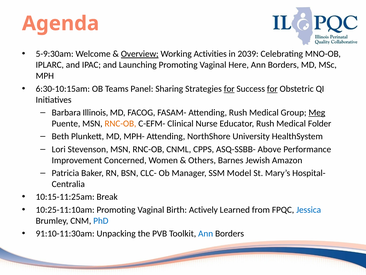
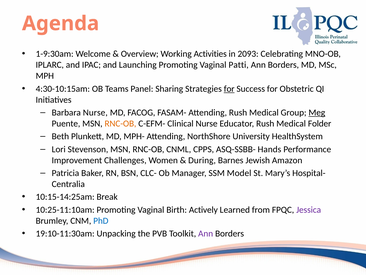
5-9:30am: 5-9:30am -> 1-9:30am (55, 54)
Overview underline: present -> none (140, 54)
2039: 2039 -> 2093 (248, 54)
Here: Here -> Patti (239, 65)
6:30-10:15am: 6:30-10:15am -> 4:30-10:15am (63, 89)
for underline: present -> none (272, 89)
Barbara Illinois: Illinois -> Nurse (95, 112)
Above: Above -> Hands (269, 149)
Concerned: Concerned -> Challenges (125, 160)
Others: Others -> During (202, 160)
10:15-11:25am: 10:15-11:25am -> 10:15-14:25am (65, 197)
Jessica colour: blue -> purple (309, 209)
91:10-11:30am: 91:10-11:30am -> 19:10-11:30am (65, 233)
Ann colour: blue -> purple (206, 233)
